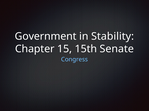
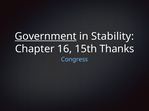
Government underline: none -> present (46, 37)
15: 15 -> 16 (65, 49)
Senate: Senate -> Thanks (117, 49)
